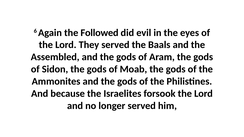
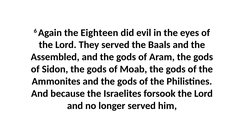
Followed: Followed -> Eighteen (99, 33)
